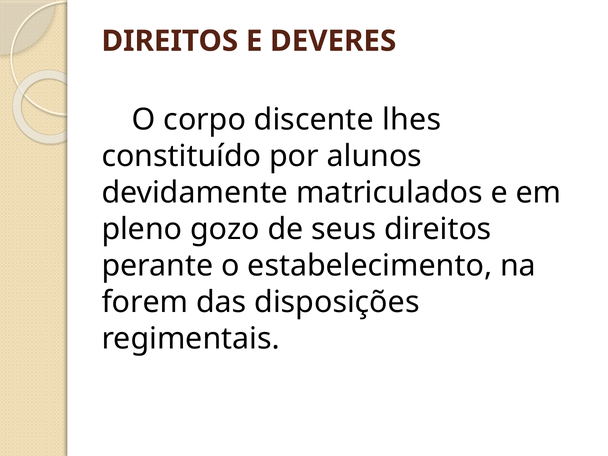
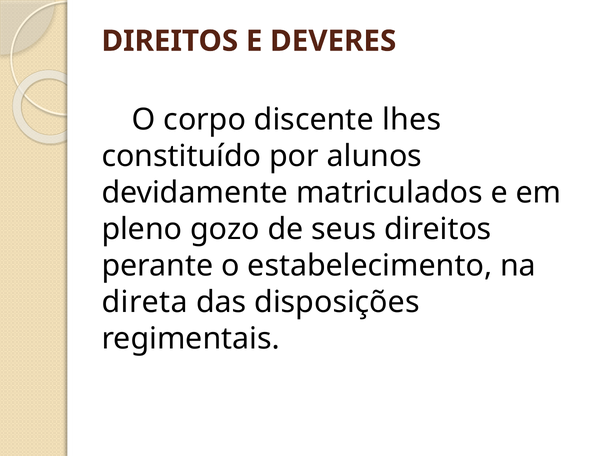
forem: forem -> direta (145, 302)
